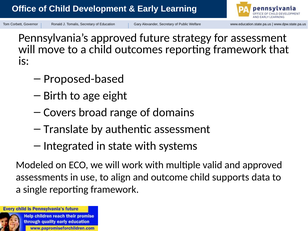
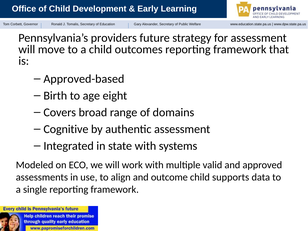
Pennsylvania’s approved: approved -> providers (114, 38)
Proposed-based: Proposed-based -> Approved-based (84, 79)
Translate: Translate -> Cognitive (66, 129)
